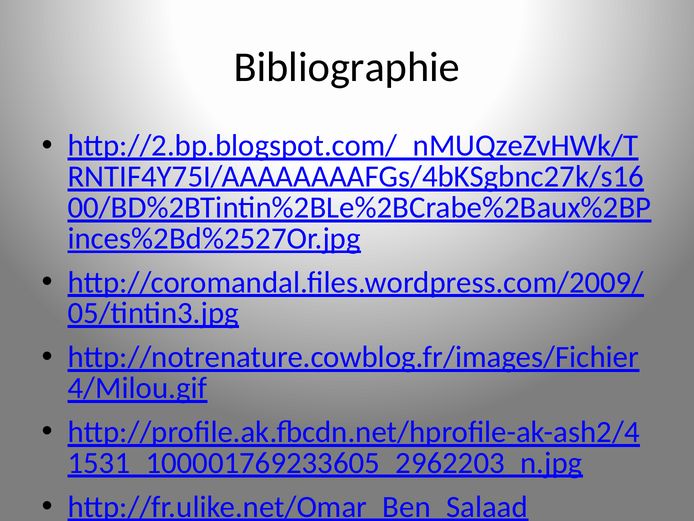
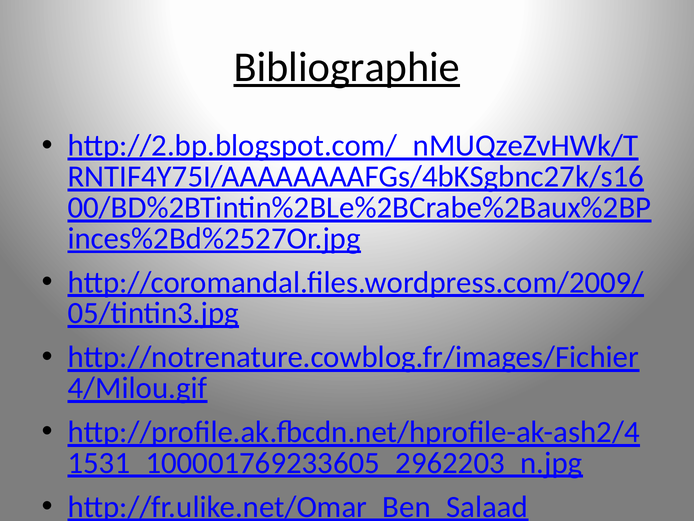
Bibliographie underline: none -> present (347, 67)
